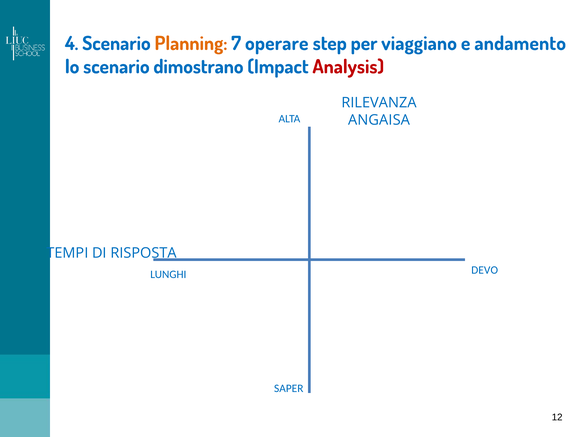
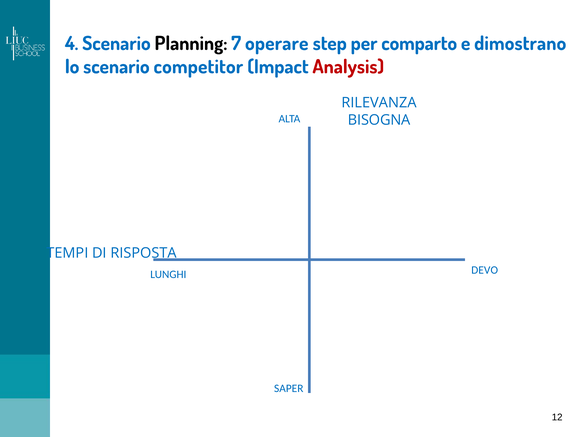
Planning colour: orange -> black (191, 44)
viaggiano: viaggiano -> comparto (419, 44)
andamento: andamento -> dimostrano (520, 44)
dimostrano: dimostrano -> competitor (198, 67)
ANGAISA: ANGAISA -> BISOGNA (379, 120)
